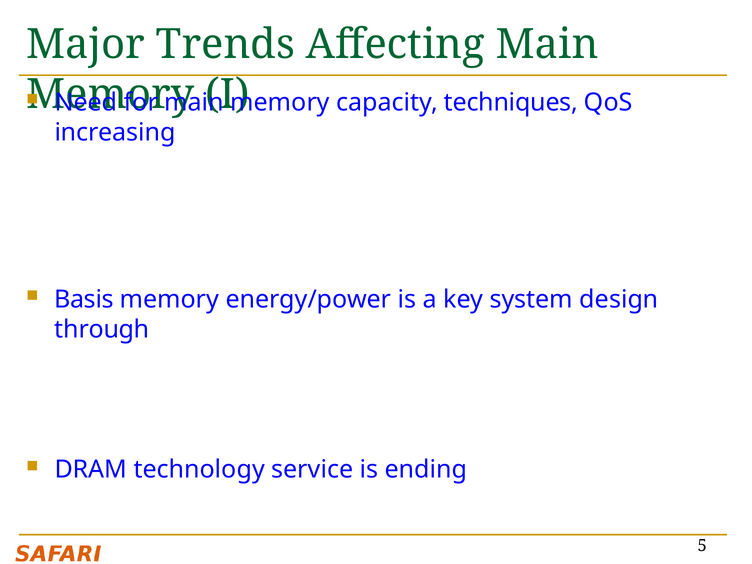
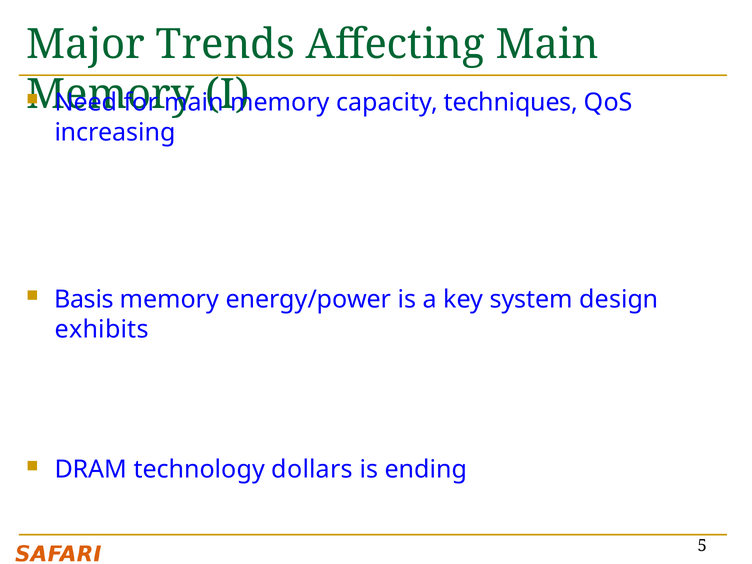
through: through -> exhibits (102, 329)
service: service -> dollars (312, 470)
